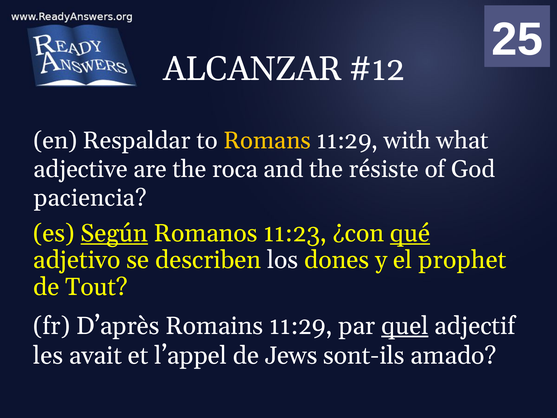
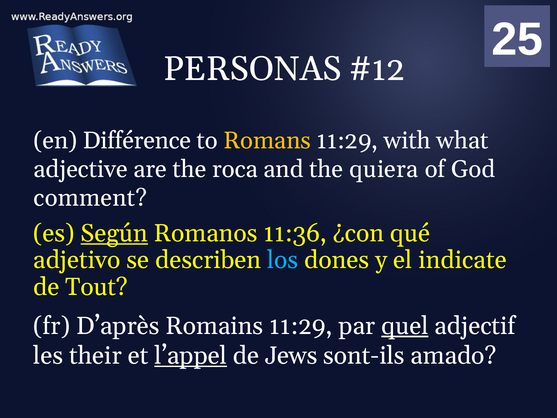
ALCANZAR: ALCANZAR -> PERSONAS (252, 69)
Respaldar: Respaldar -> Différence (137, 140)
résiste: résiste -> quiera (384, 169)
paciencia: paciencia -> comment (90, 198)
11:23: 11:23 -> 11:36 (295, 233)
qué underline: present -> none (410, 233)
los colour: white -> light blue (283, 260)
prophet: prophet -> indicate (463, 260)
avait: avait -> their (95, 355)
l’appel underline: none -> present (191, 355)
